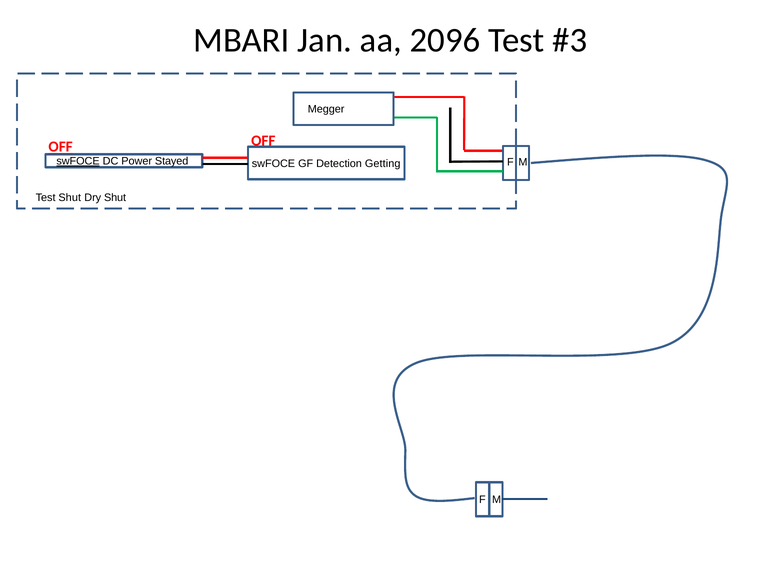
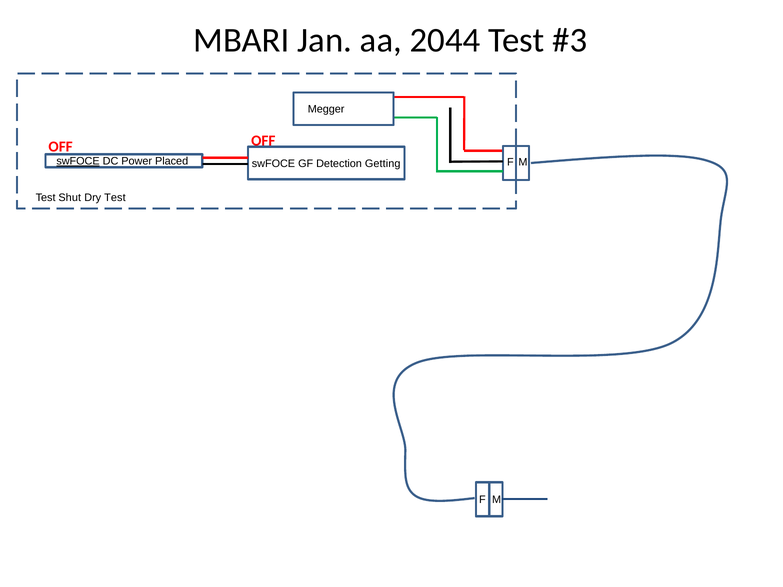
2096: 2096 -> 2044 (445, 40)
OFF underline: present -> none (61, 147)
Stayed: Stayed -> Placed (172, 161)
Dry Shut: Shut -> Test (115, 198)
